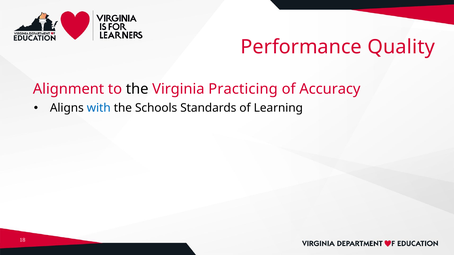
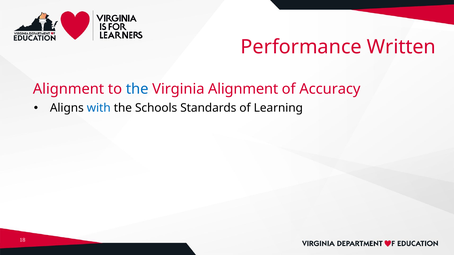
Quality: Quality -> Written (401, 47)
the colour: black -> blue (137, 89)
Virginia Practicing: Practicing -> Alignment (243, 89)
